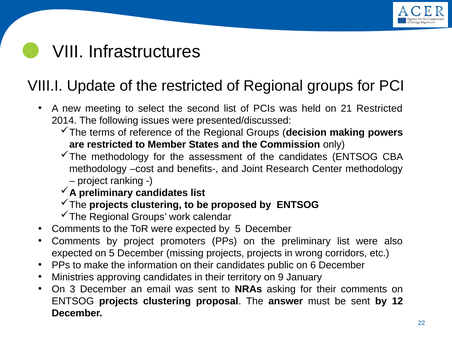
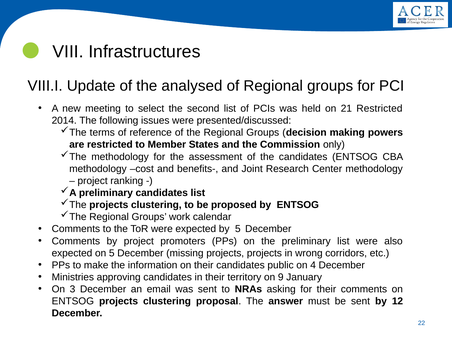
the restricted: restricted -> analysed (192, 86)
6: 6 -> 4 (313, 265)
